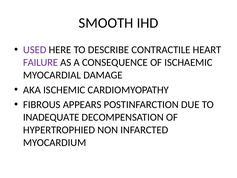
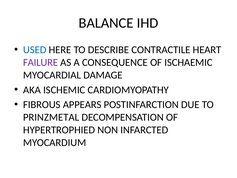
SMOOTH: SMOOTH -> BALANCE (106, 23)
USED colour: purple -> blue (35, 50)
INADEQUATE: INADEQUATE -> PRINZMETAL (51, 117)
